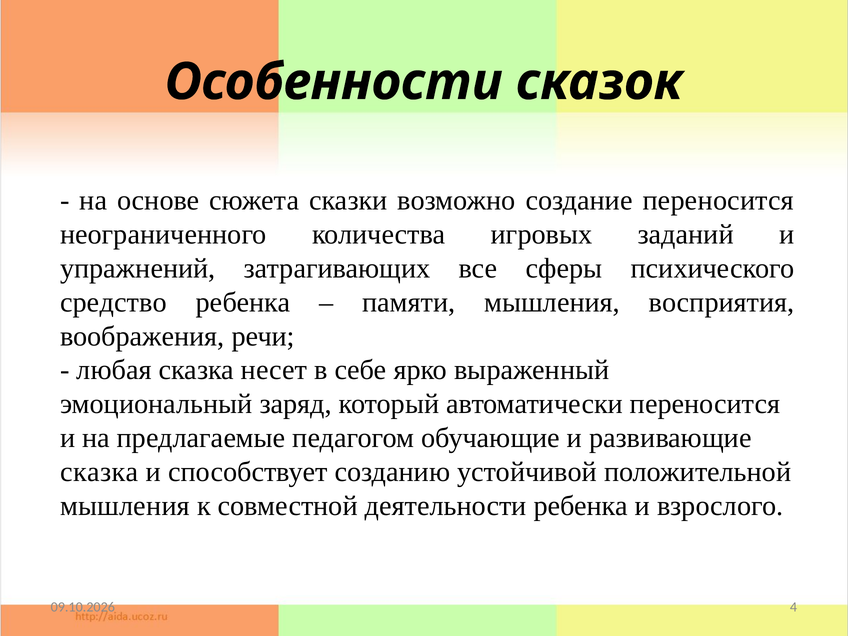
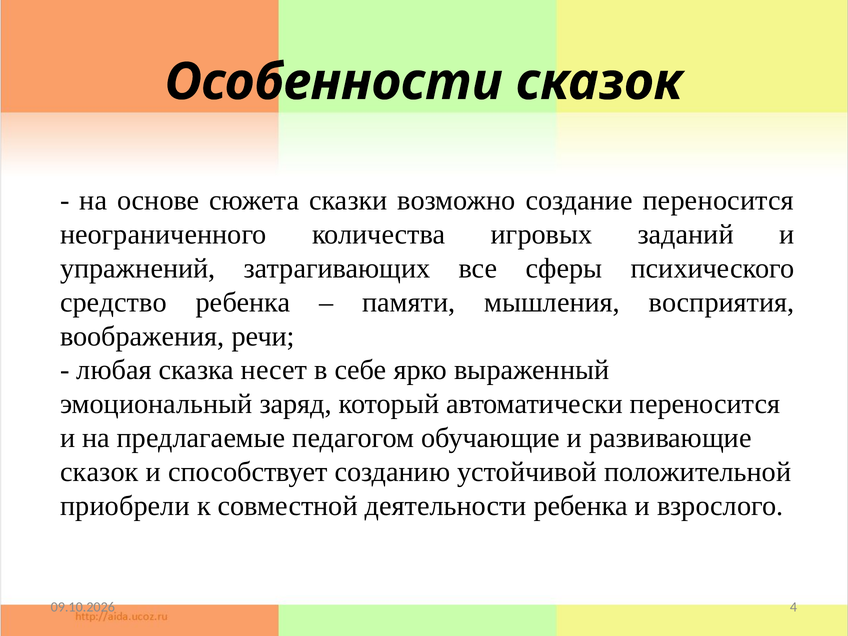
сказка: сказка -> сказок (99, 472)
мышления: мышления -> приобрели (125, 506)
